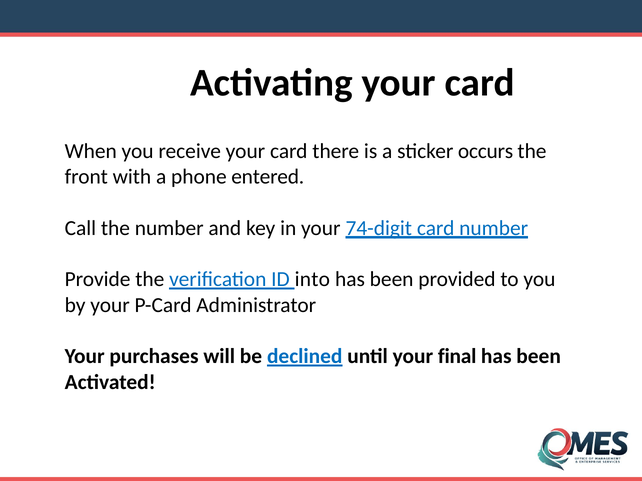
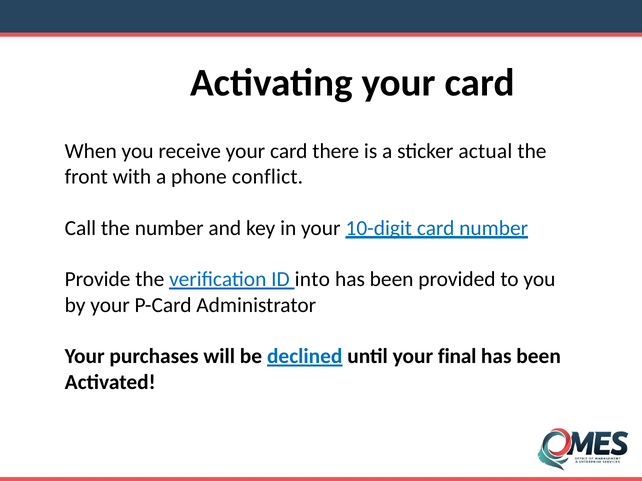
occurs: occurs -> actual (485, 151)
entered: entered -> conflict (268, 177)
74-digit: 74-digit -> 10-digit (379, 228)
